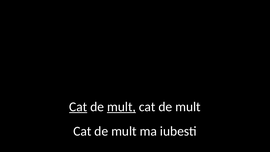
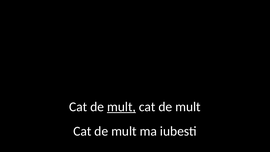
Cat underline: present -> none (78, 107)
